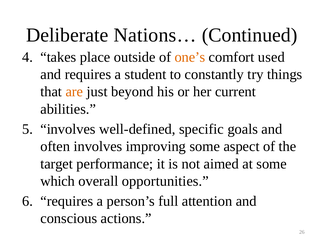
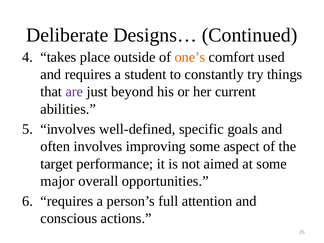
Nations…: Nations… -> Designs… (155, 35)
are colour: orange -> purple (74, 92)
which: which -> major (57, 181)
